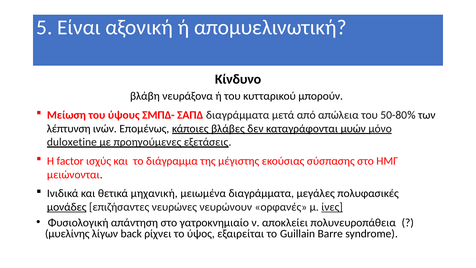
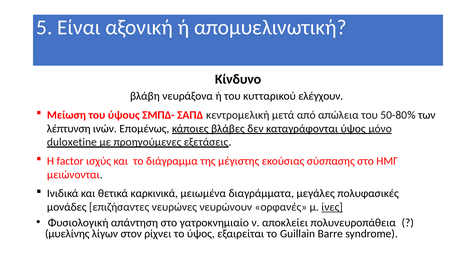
μπορούν: μπορούν -> ελέγχουν (321, 96)
ΣΑΠΔ διαγράμματα: διαγράμματα -> κεντρομελική (238, 115)
καταγράφονται μυών: μυών -> ύψος (353, 128)
μηχανική: μηχανική -> καρκινικά (154, 193)
μονάδες underline: present -> none (67, 207)
back: back -> στον (131, 234)
